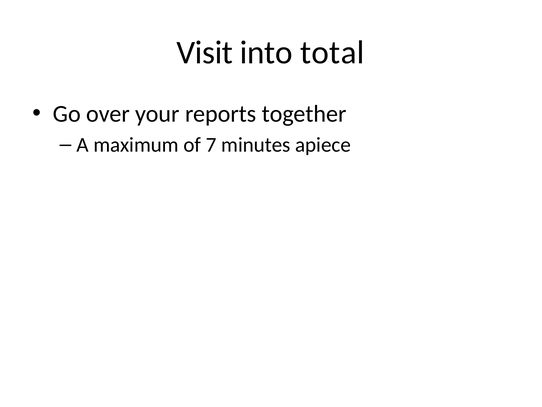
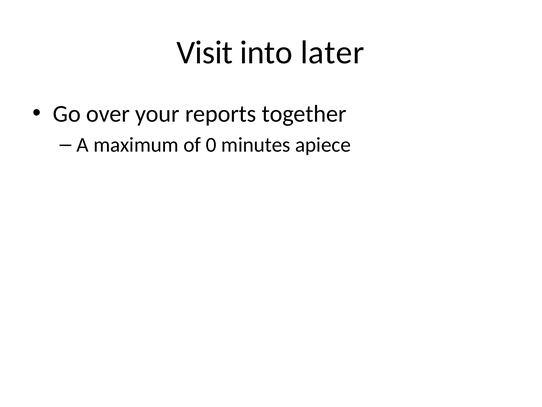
total: total -> later (332, 52)
7: 7 -> 0 (211, 145)
